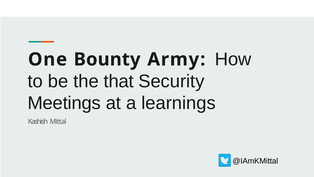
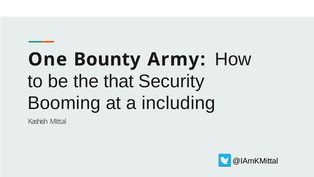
Meetings: Meetings -> Booming (64, 103)
learnings: learnings -> including (178, 103)
